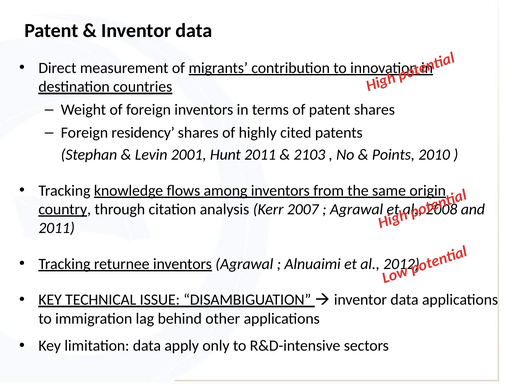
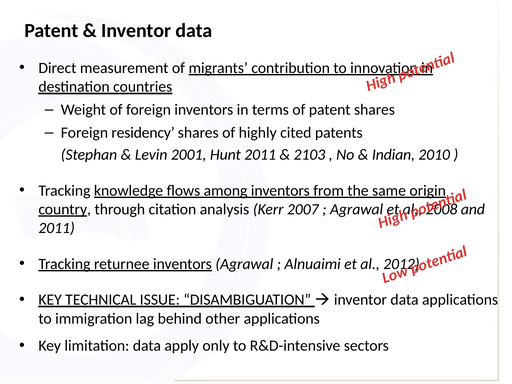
Points: Points -> Indian (393, 155)
